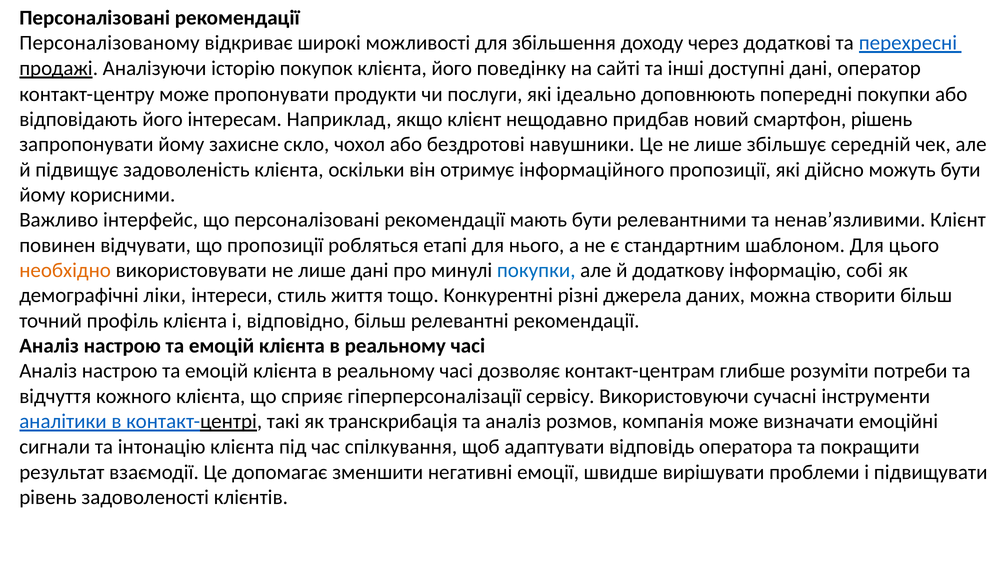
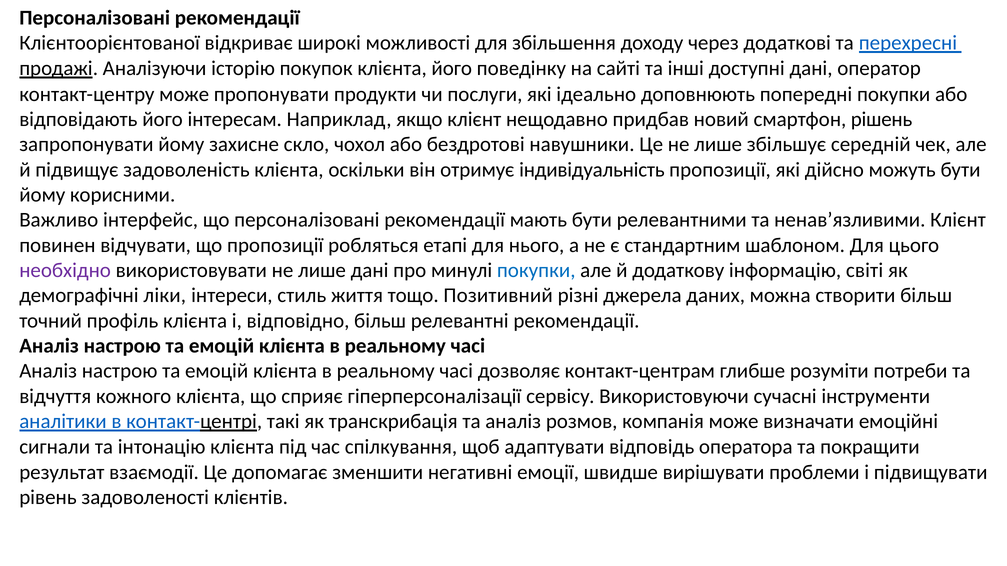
Персоналізованому: Персоналізованому -> Клієнтоорієнтованої (110, 43)
інформаційного: інформаційного -> індивідуальність (592, 170)
необхідно colour: orange -> purple (65, 271)
собі: собі -> світі (865, 271)
Конкурентні: Конкурентні -> Позитивний (498, 296)
